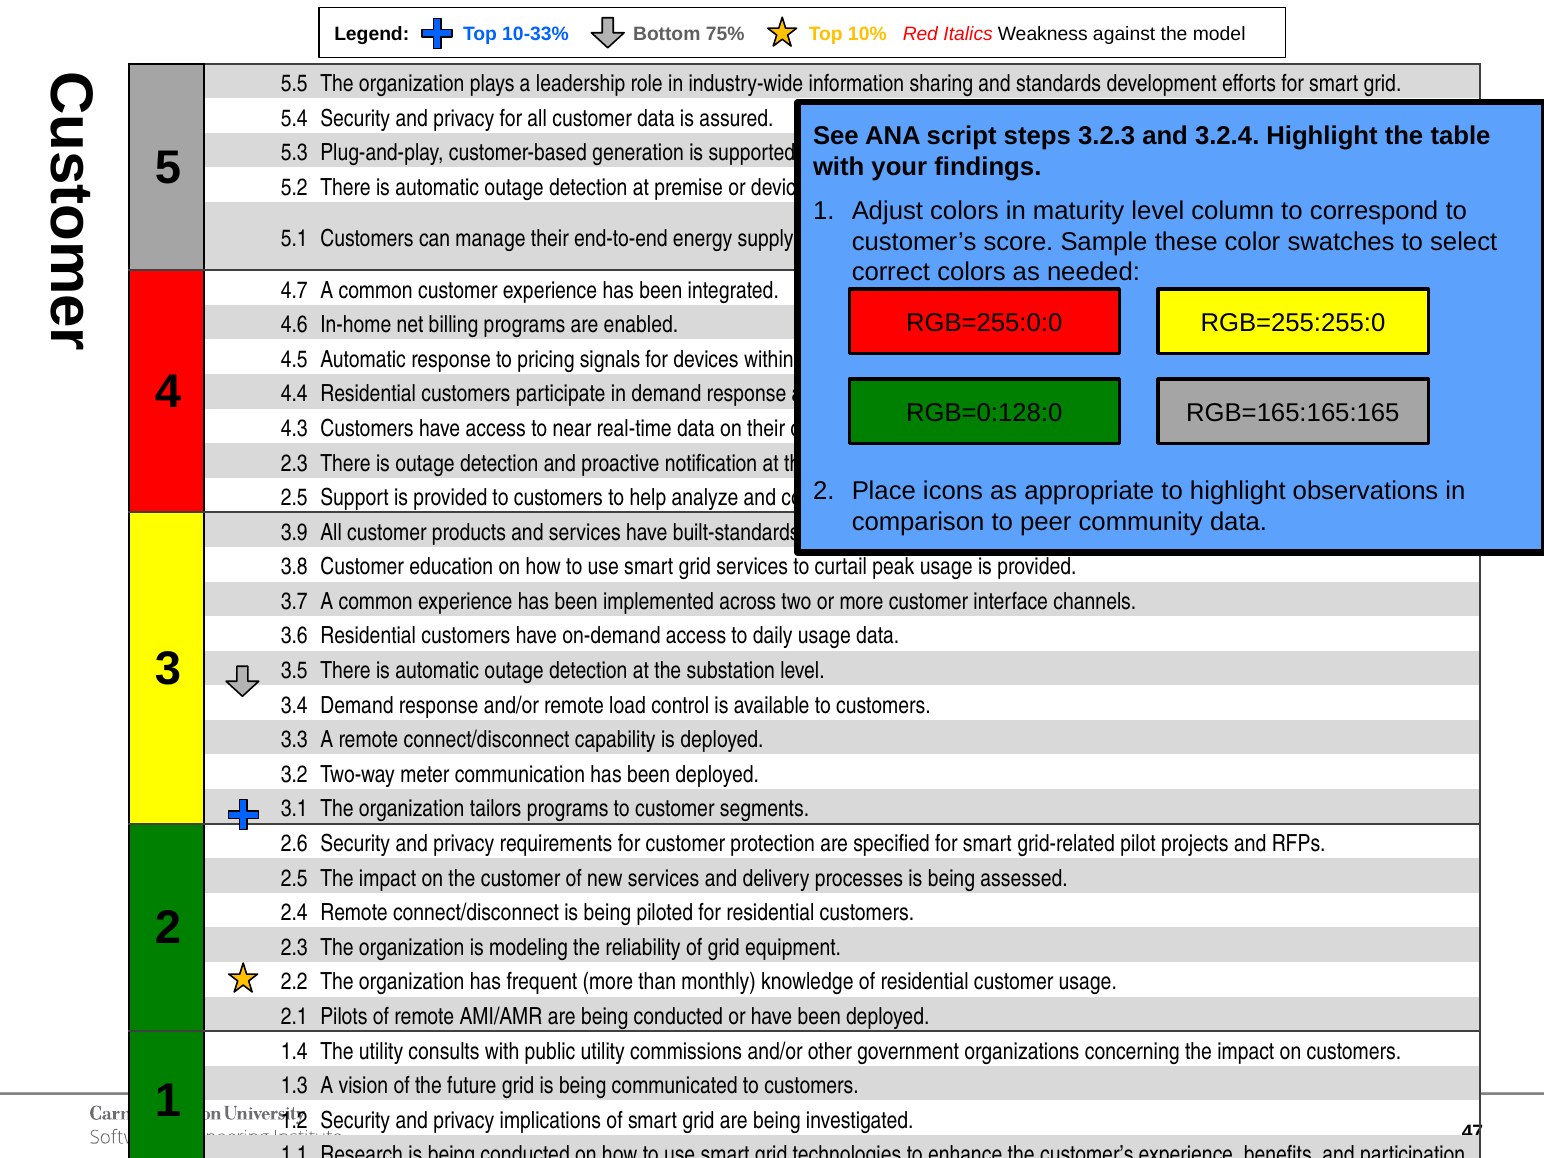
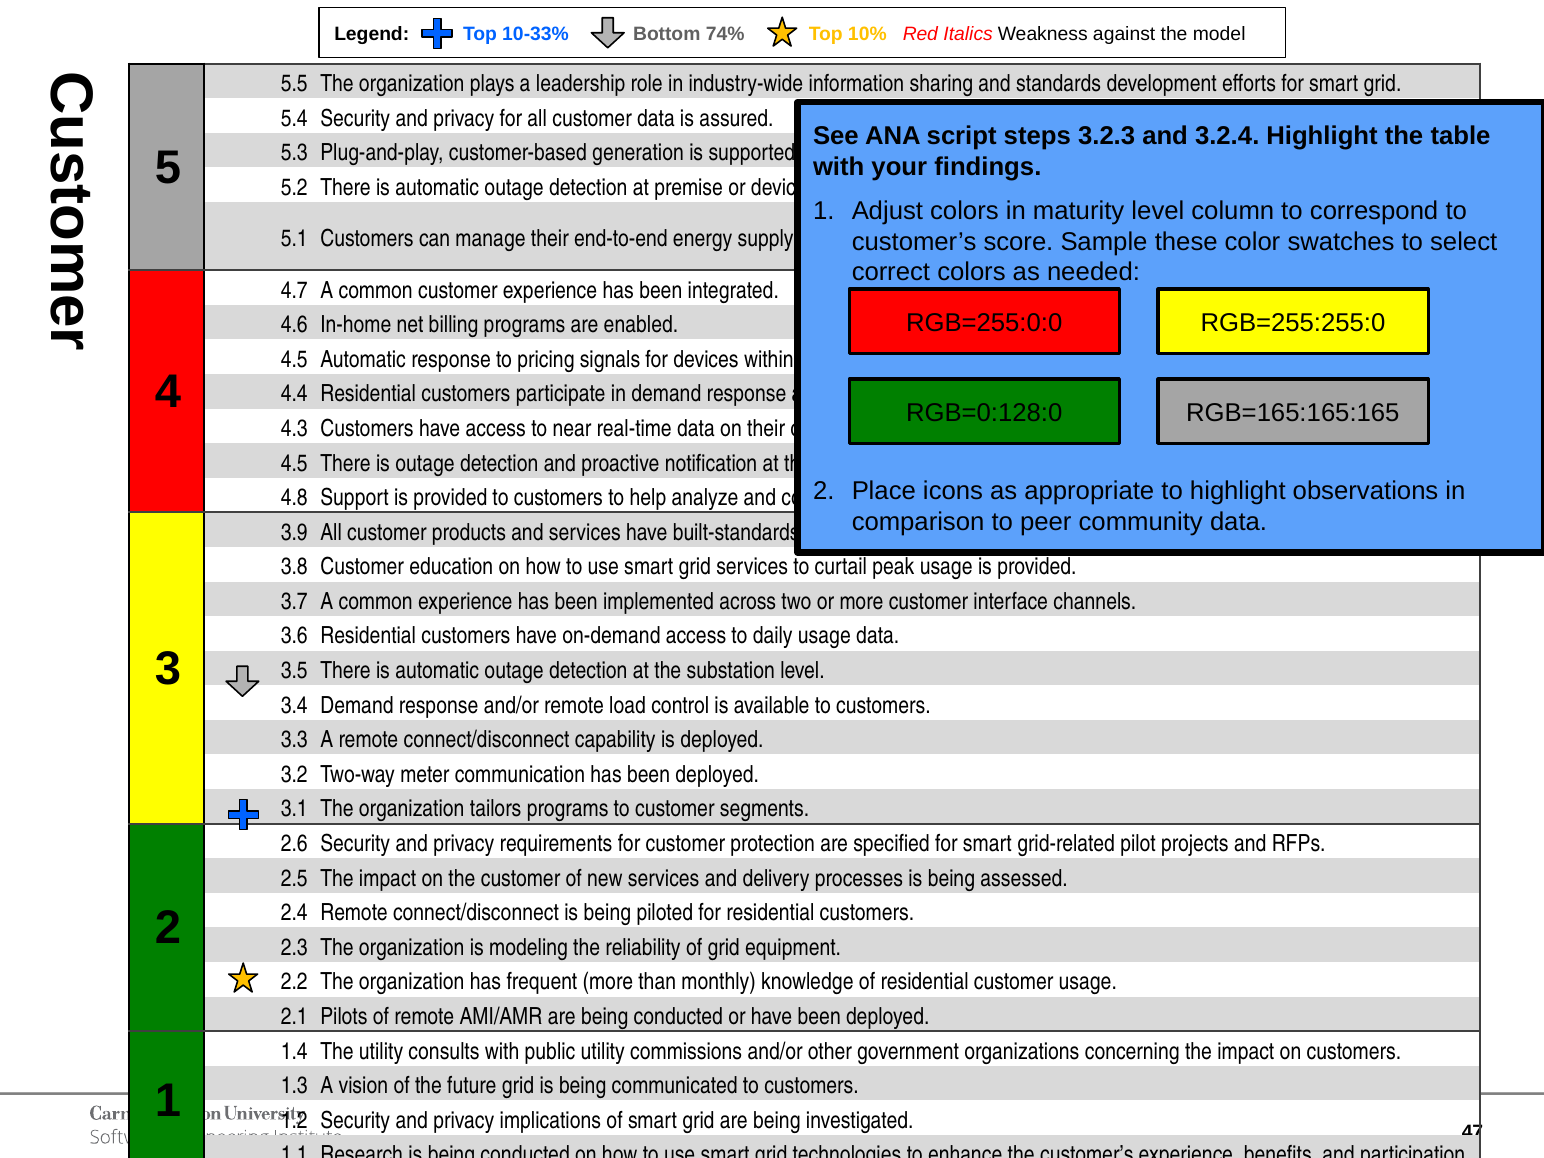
75%: 75% -> 74% (725, 34)
2.3: 2.3 -> 4.5 (294, 463)
2.5: 2.5 -> 4.8 (294, 498)
